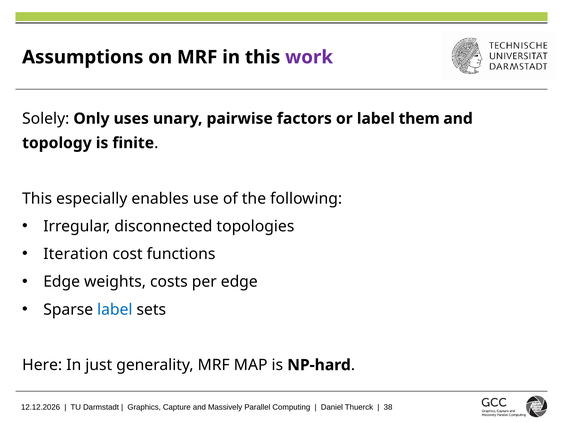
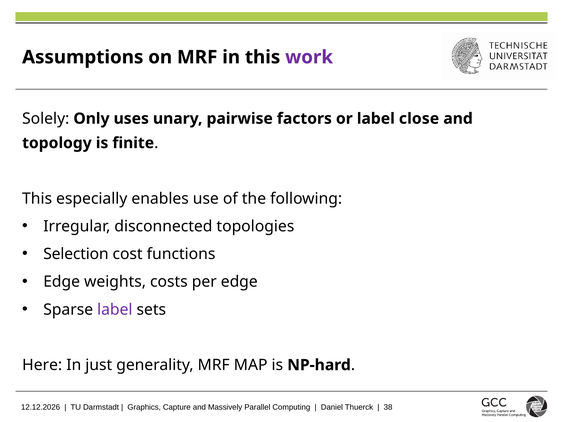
them: them -> close (419, 119)
Iteration: Iteration -> Selection (76, 254)
label colour: blue -> purple (115, 310)
